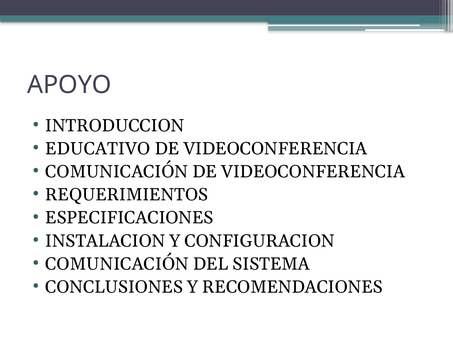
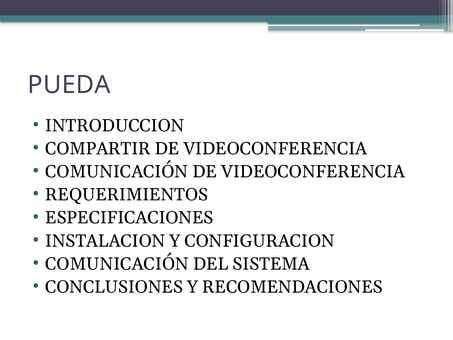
APOYO: APOYO -> PUEDA (69, 85)
EDUCATIVO: EDUCATIVO -> COMPARTIR (98, 149)
